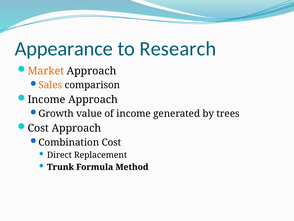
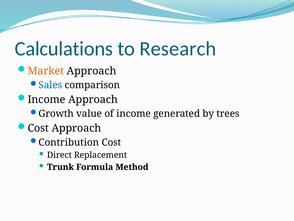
Appearance: Appearance -> Calculations (64, 49)
Sales colour: orange -> blue (50, 85)
Combination: Combination -> Contribution (69, 142)
